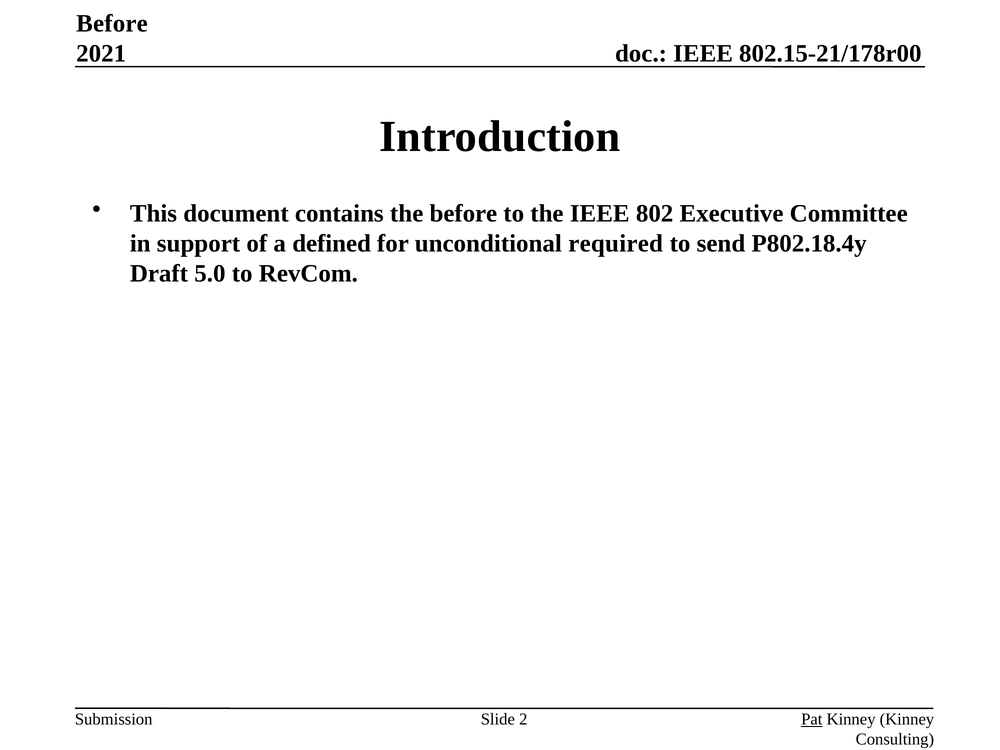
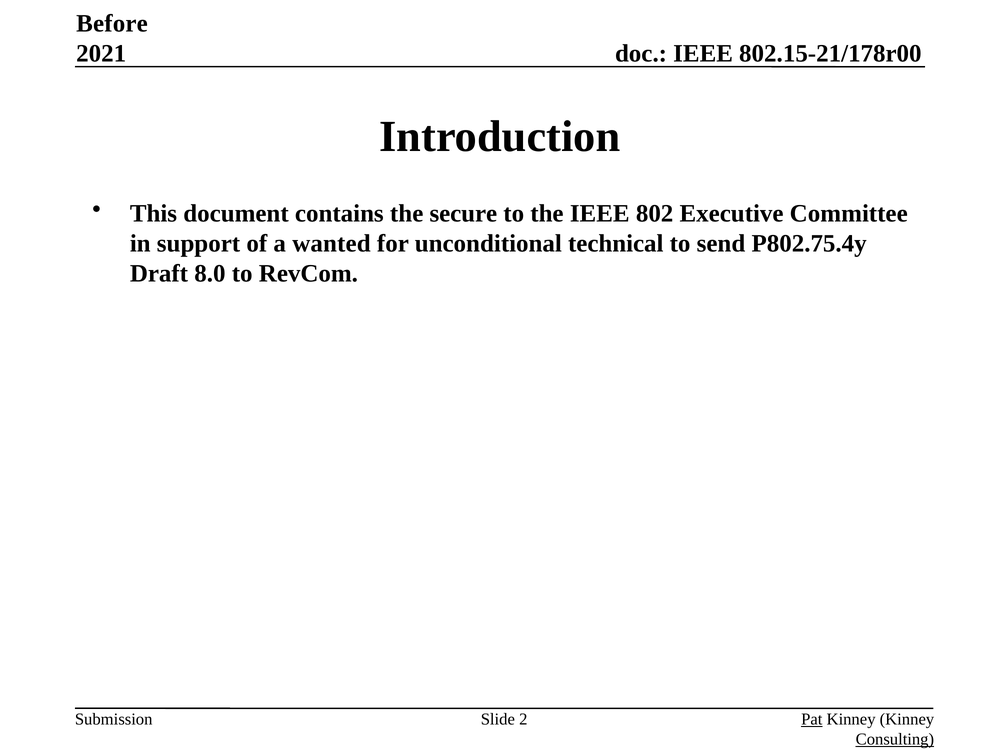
the before: before -> secure (463, 213)
defined: defined -> wanted (331, 243)
required: required -> technical (616, 243)
P802.18.4y: P802.18.4y -> P802.75.4y (809, 243)
5.0: 5.0 -> 8.0 (210, 273)
Consulting underline: none -> present (895, 739)
